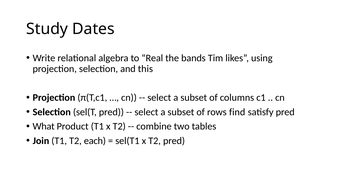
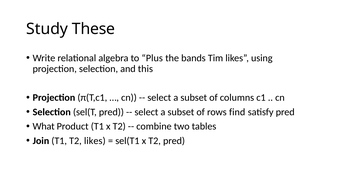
Dates: Dates -> These (94, 29)
Real: Real -> Plus (152, 58)
T2 each: each -> likes (95, 141)
